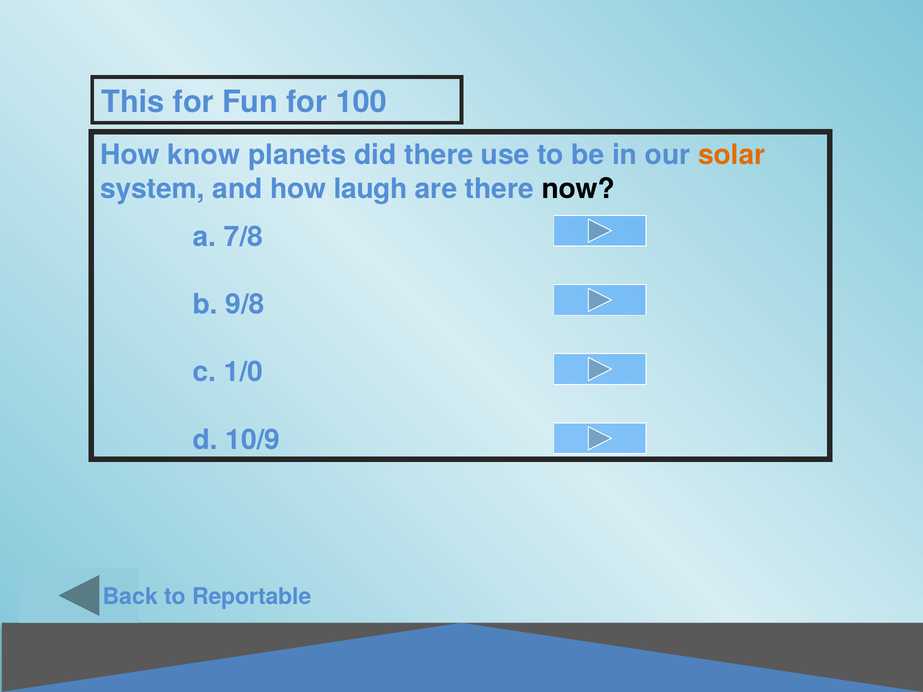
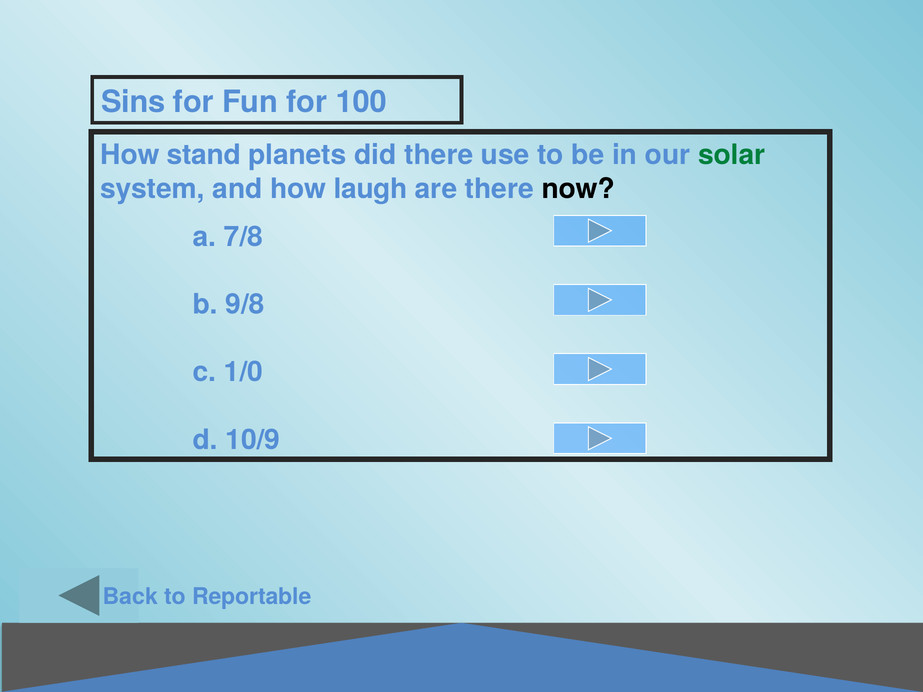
This: This -> Sins (133, 102)
know: know -> stand (204, 155)
solar colour: orange -> green (732, 155)
